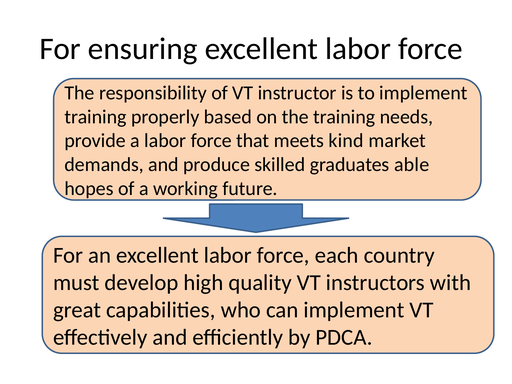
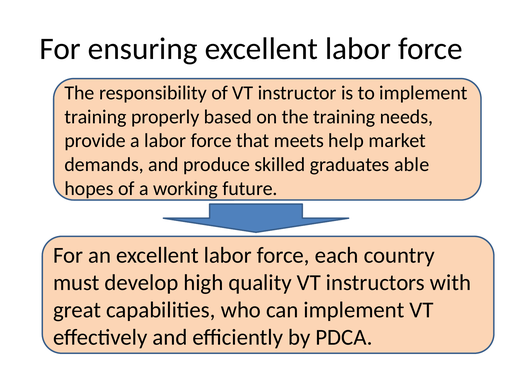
kind: kind -> help (346, 141)
